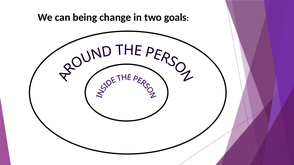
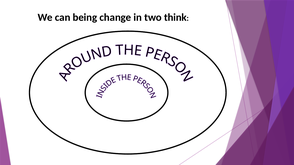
goals: goals -> think (175, 17)
